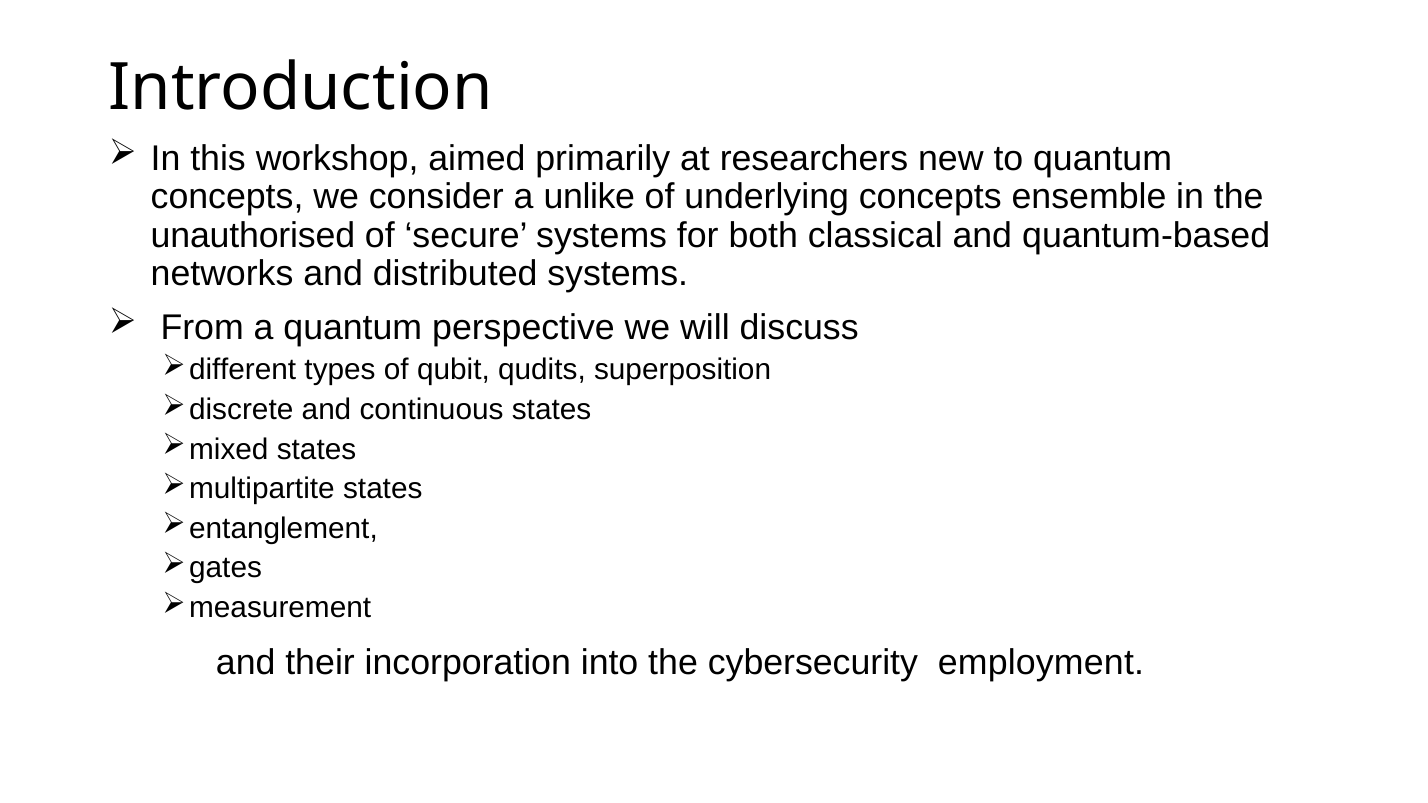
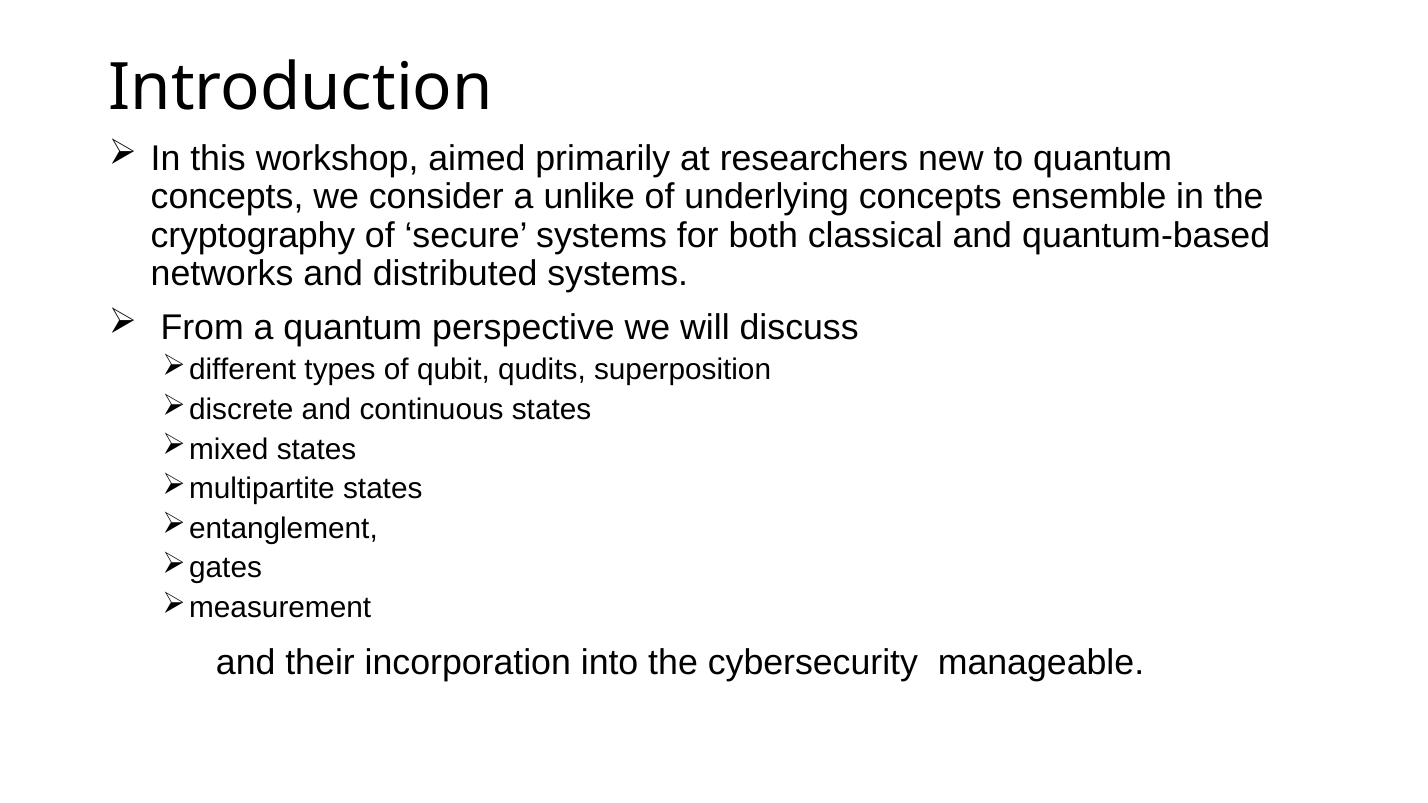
unauthorised: unauthorised -> cryptography (253, 235)
employment: employment -> manageable (1041, 663)
